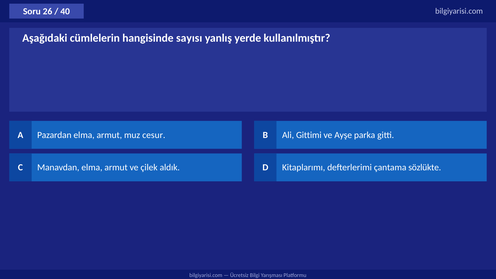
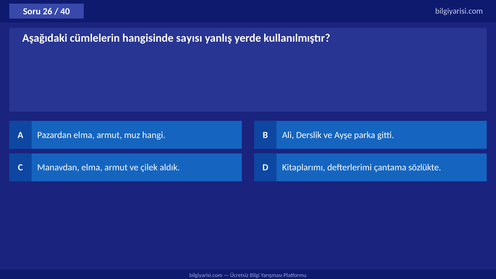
cesur: cesur -> hangi (154, 135)
Gittimi: Gittimi -> Derslik (309, 135)
